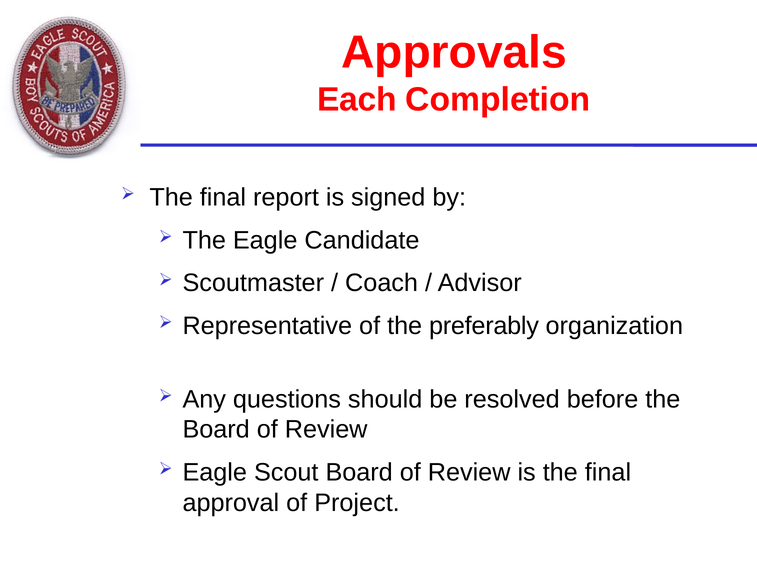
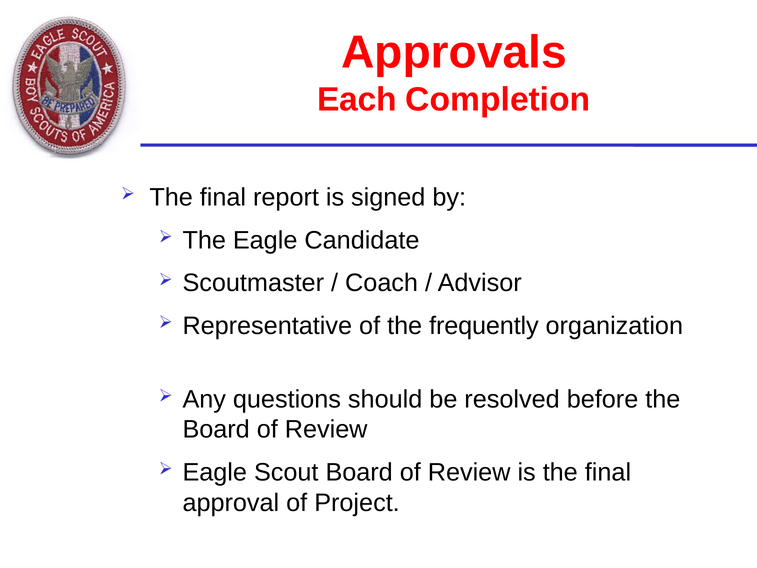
preferably: preferably -> frequently (484, 326)
